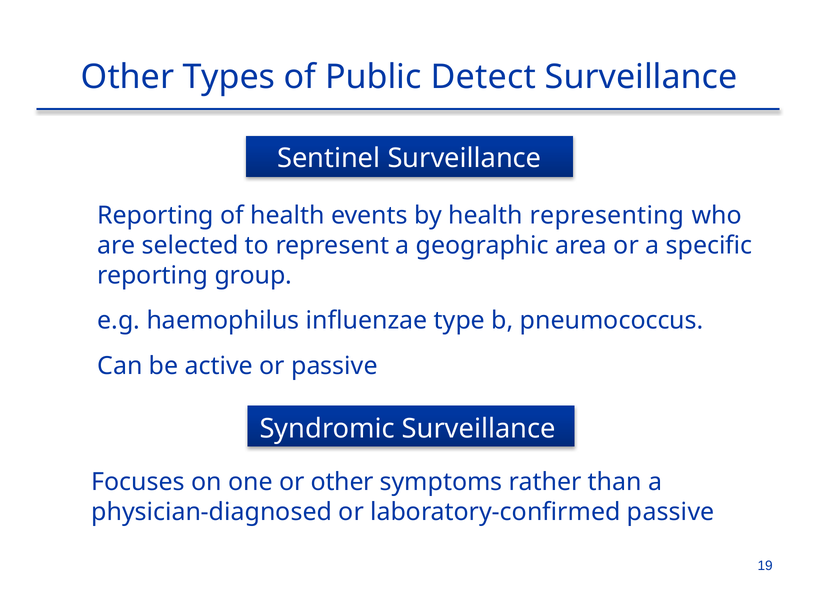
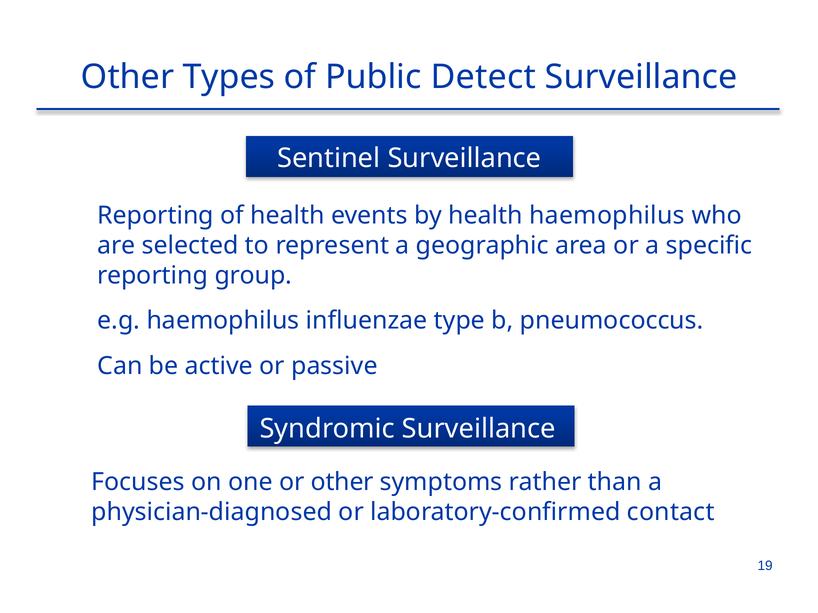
health representing: representing -> haemophilus (607, 216)
laboratory-confirmed passive: passive -> contact (671, 512)
